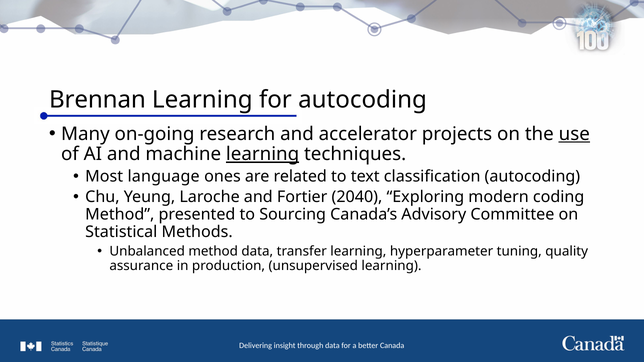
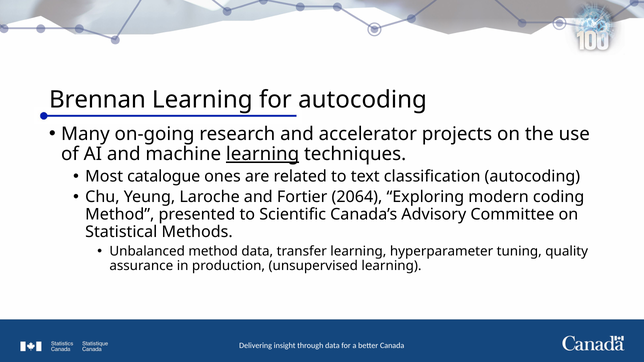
use underline: present -> none (574, 134)
language: language -> catalogue (164, 177)
2040: 2040 -> 2064 (357, 197)
Sourcing: Sourcing -> Scientific (293, 215)
